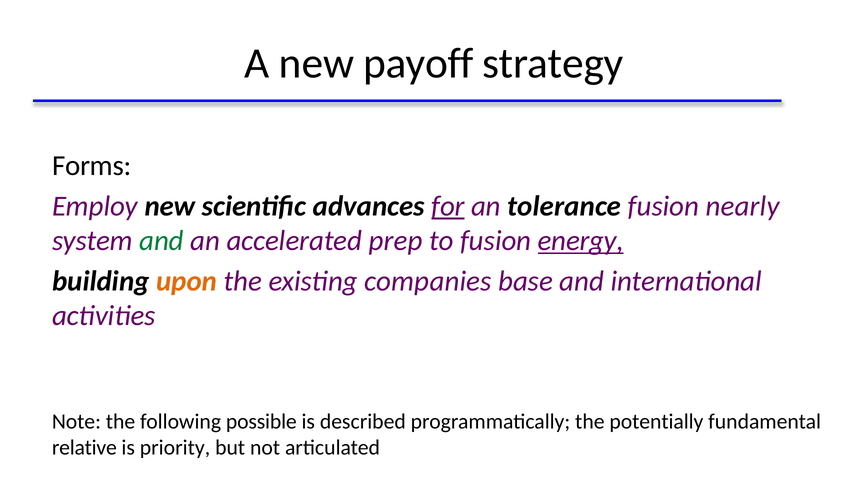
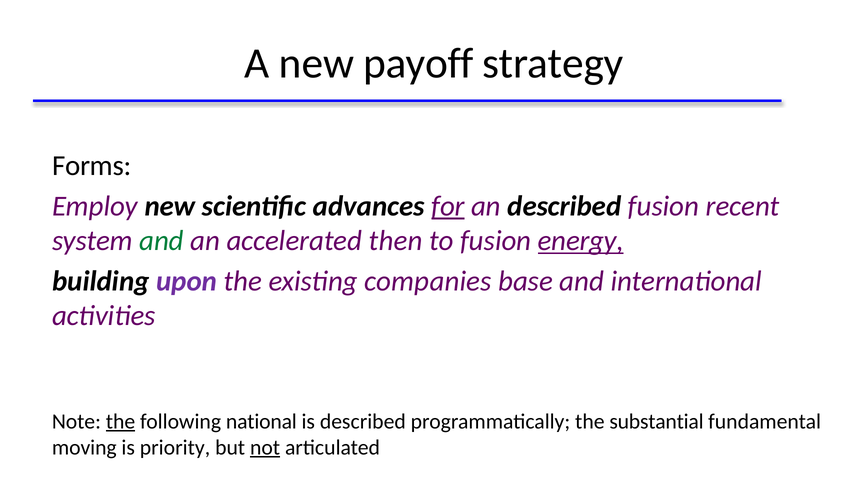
an tolerance: tolerance -> described (564, 206)
nearly: nearly -> recent (743, 206)
prep: prep -> then (396, 241)
upon colour: orange -> purple (187, 281)
the underline: none -> present (121, 422)
possible: possible -> national (261, 422)
potentially: potentially -> substantial (657, 422)
relative: relative -> moving (84, 448)
not underline: none -> present (265, 448)
